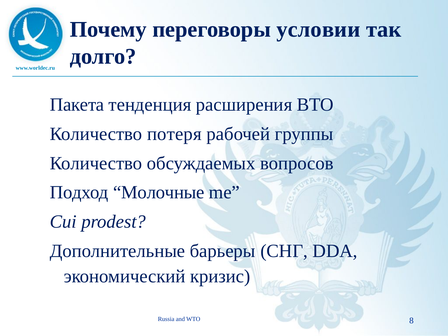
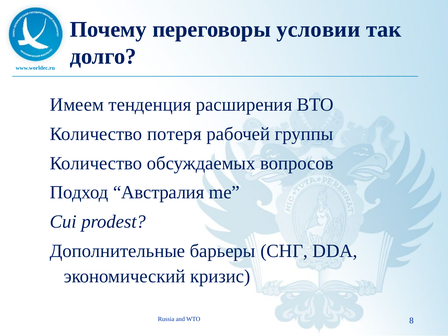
Пакета: Пакета -> Имеем (77, 105)
Молочные: Молочные -> Австралия (159, 192)
